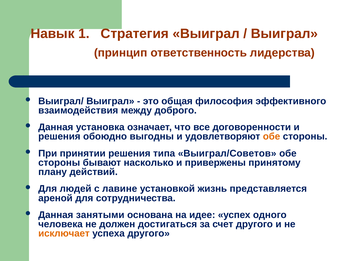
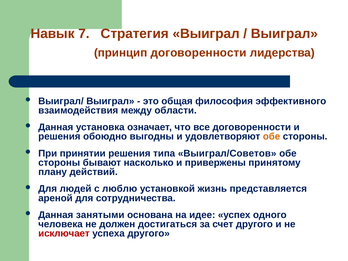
1: 1 -> 7 (84, 34)
принцип ответственность: ответственность -> договоренности (199, 53)
доброго: доброго -> области (176, 110)
лавине: лавине -> люблю (120, 189)
исключает colour: orange -> red (64, 234)
